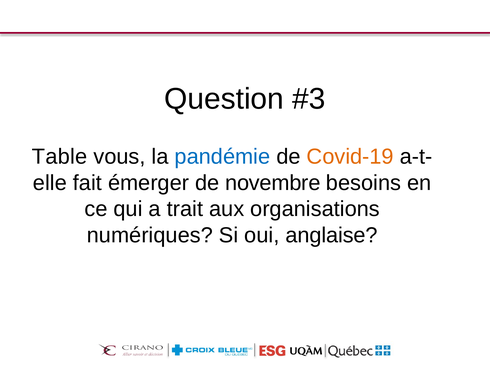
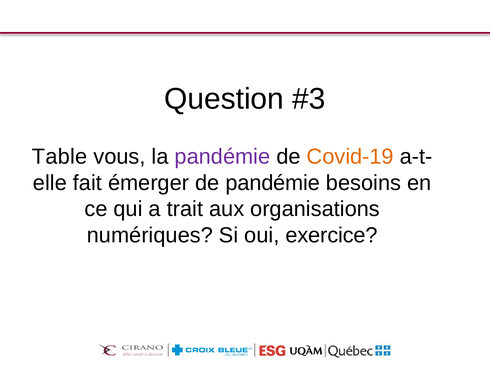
pandémie colour: blue -> purple (222, 156)
de novembre: novembre -> pandémie (273, 183)
anglaise: anglaise -> exercice (332, 235)
